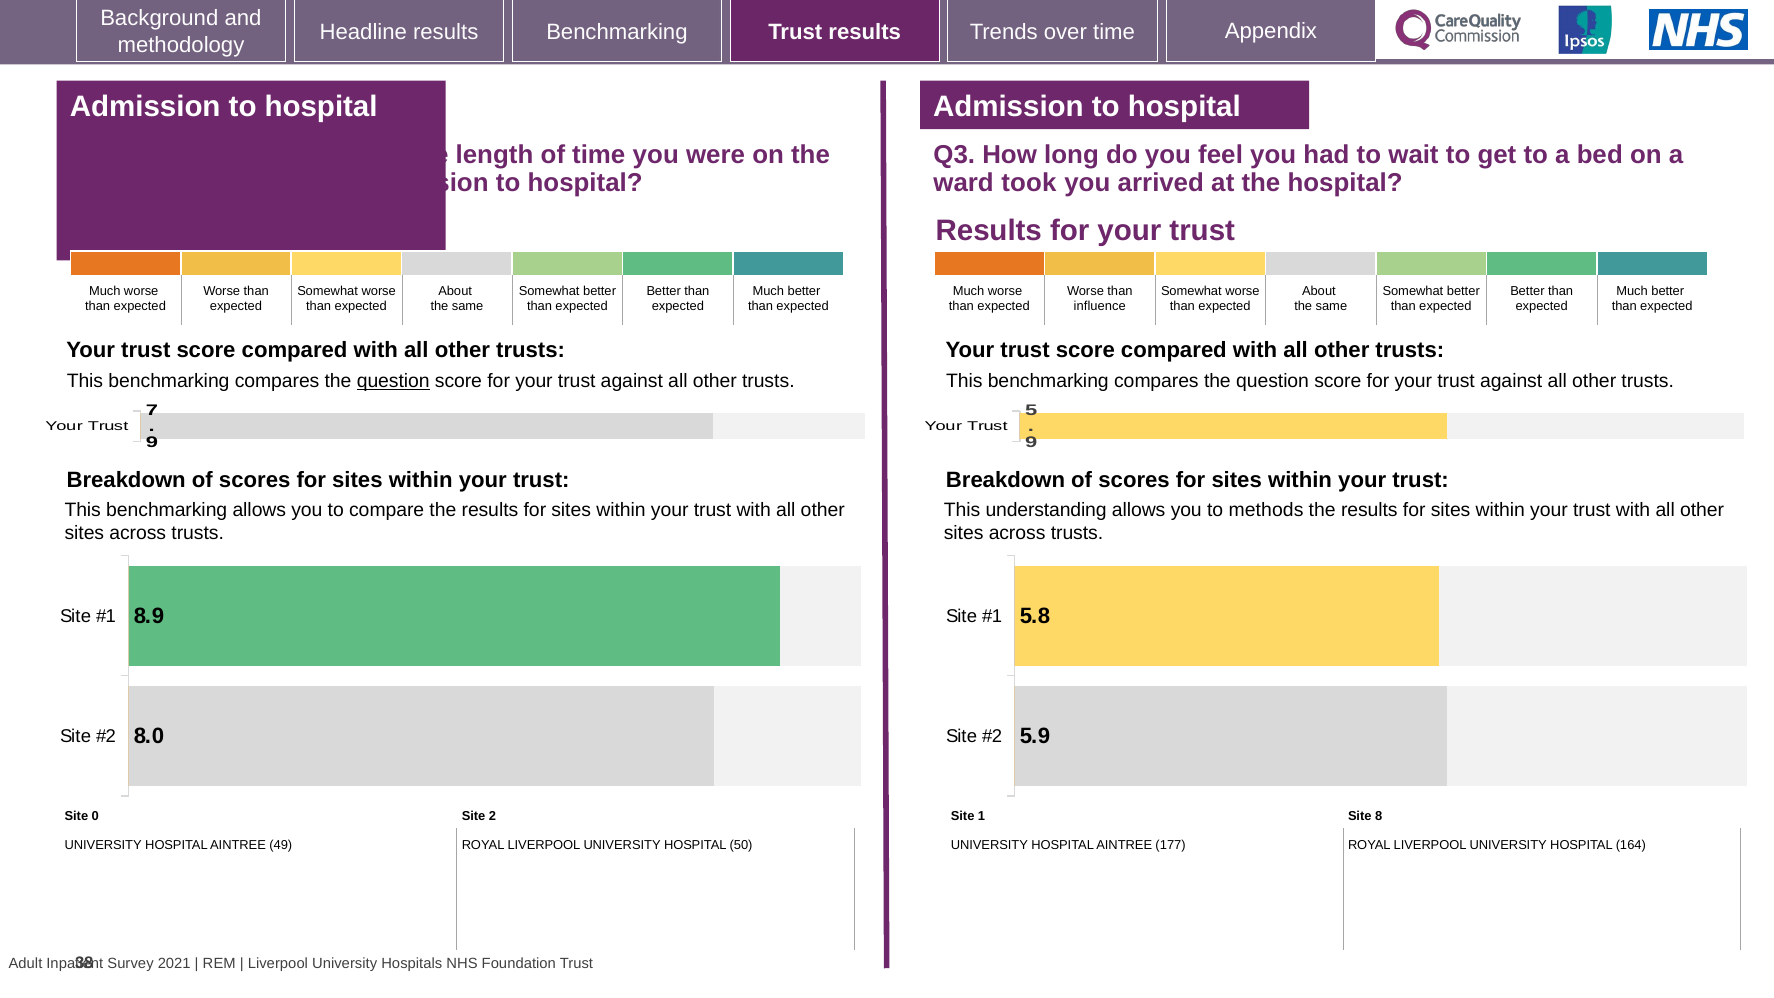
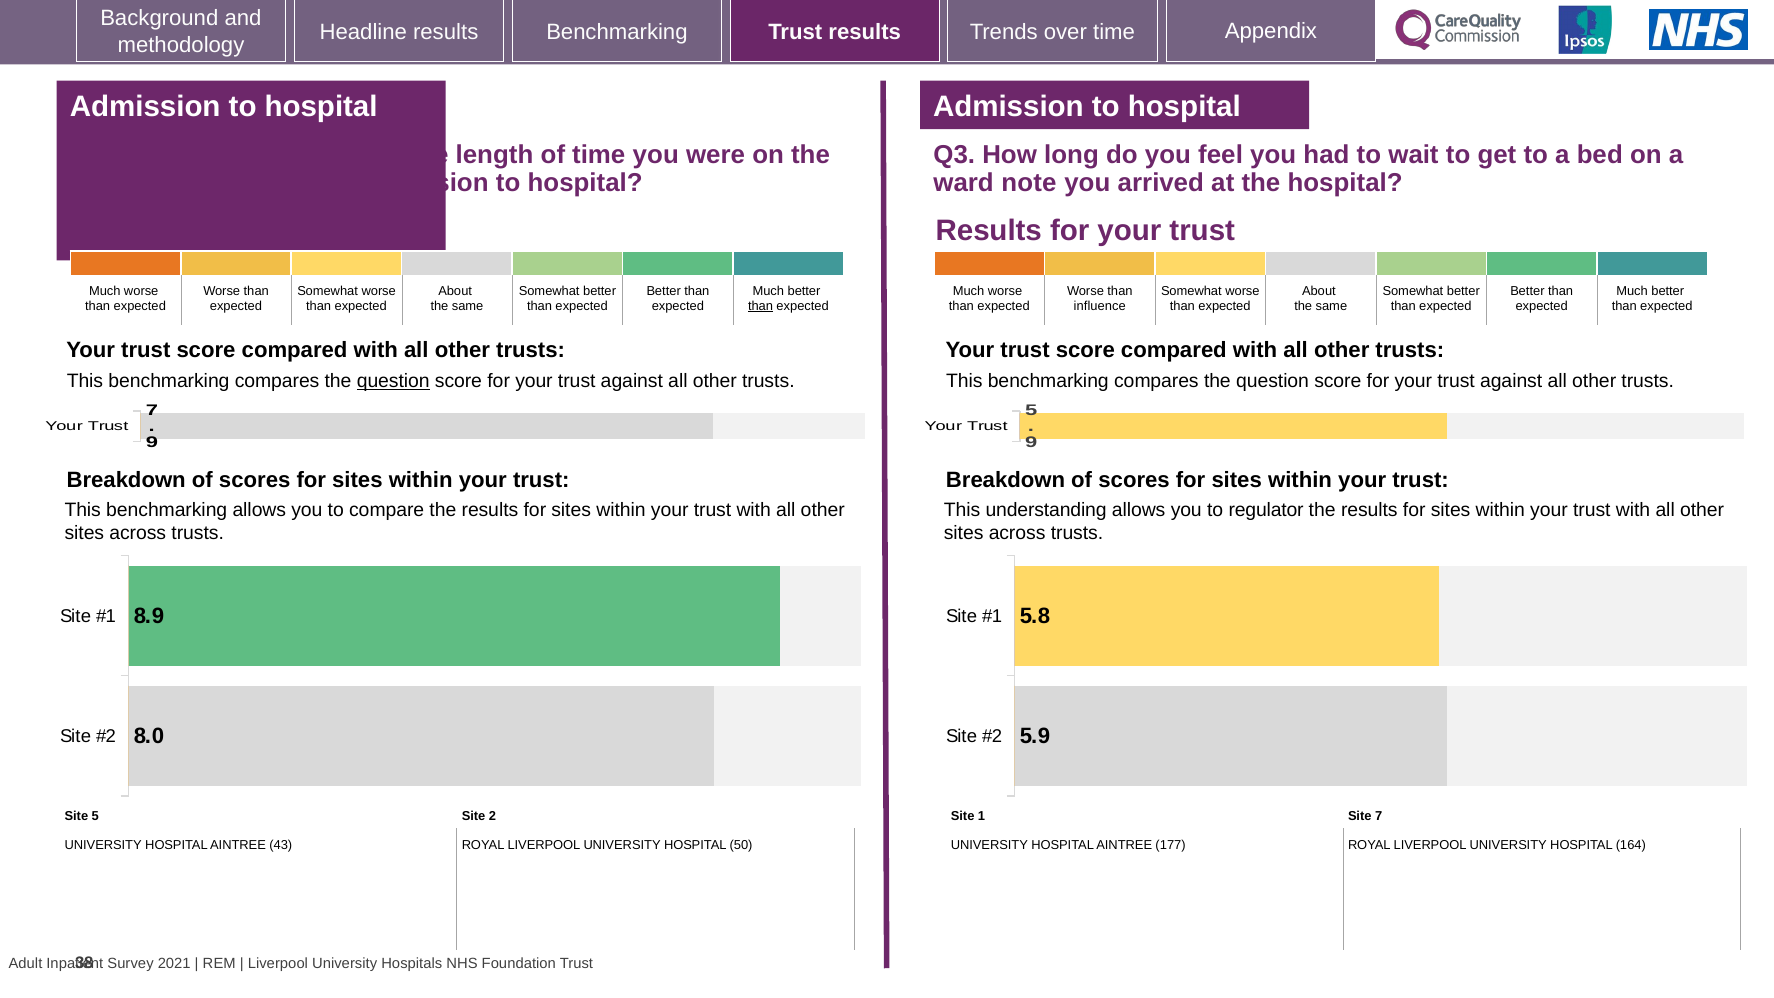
took: took -> note (1029, 183)
than underline: none -> present (761, 306)
methods: methods -> regulator (1266, 510)
Site 0: 0 -> 5 (95, 816)
Site 8: 8 -> 7 (1379, 816)
49: 49 -> 43 (281, 845)
